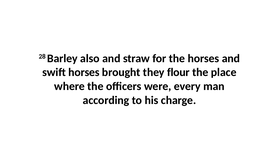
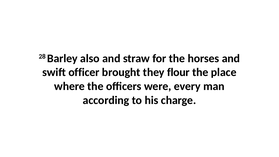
swift horses: horses -> officer (84, 72)
